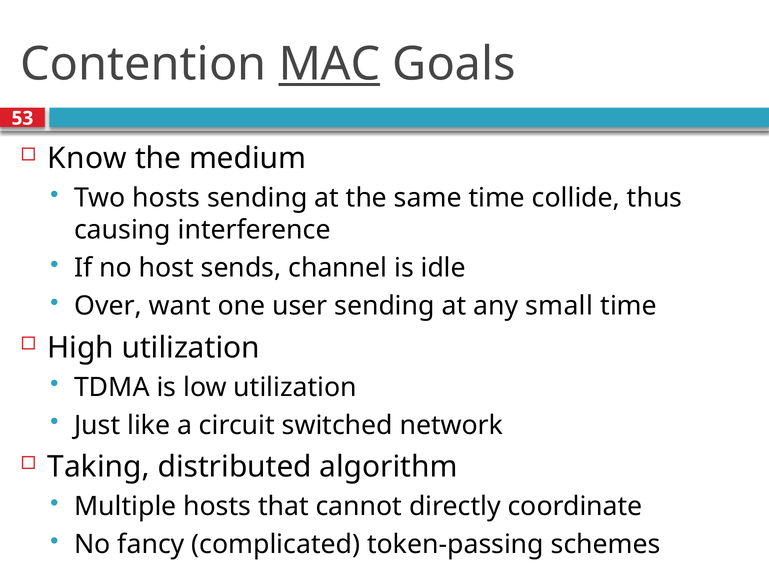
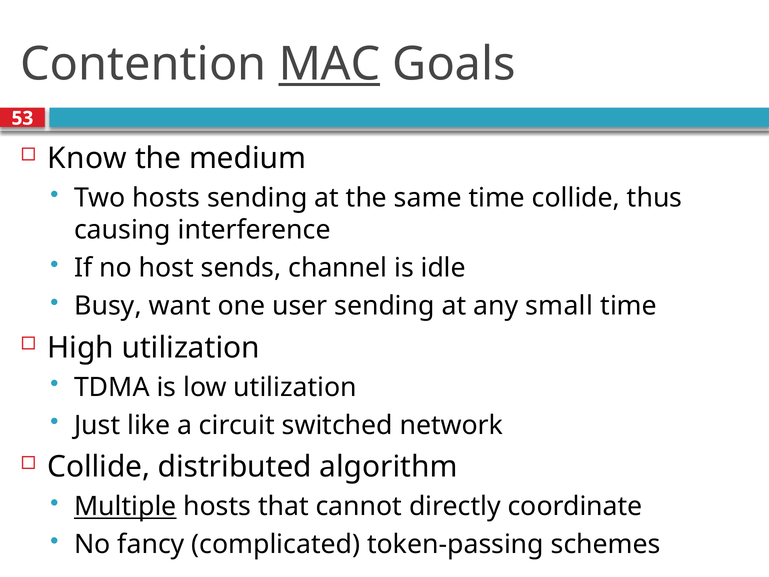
Over: Over -> Busy (108, 306)
Taking: Taking -> Collide (99, 467)
Multiple underline: none -> present (125, 506)
